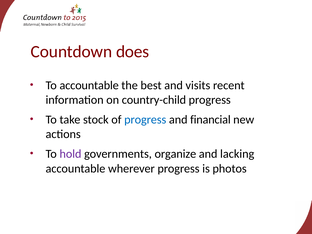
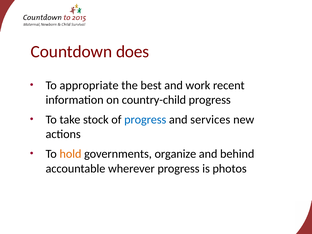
To accountable: accountable -> appropriate (89, 85)
visits: visits -> work (198, 85)
financial: financial -> services (210, 120)
hold colour: purple -> orange (70, 154)
lacking: lacking -> behind (237, 154)
